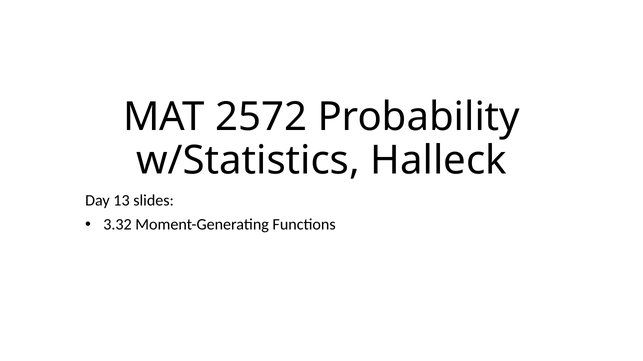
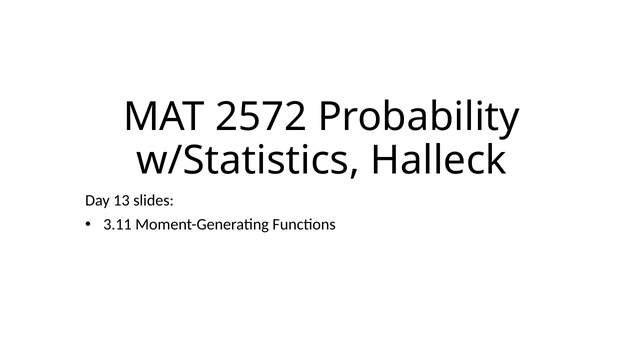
3.32: 3.32 -> 3.11 (118, 225)
